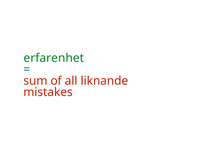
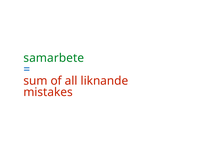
erfarenhet: erfarenhet -> samarbete (54, 58)
